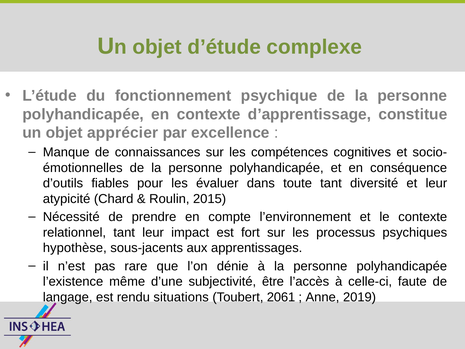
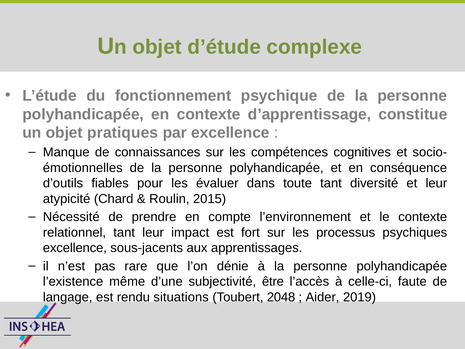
apprécier: apprécier -> pratiques (123, 133)
hypothèse: hypothèse -> excellence (75, 248)
2061: 2061 -> 2048 (281, 297)
Anne: Anne -> Aider (323, 297)
